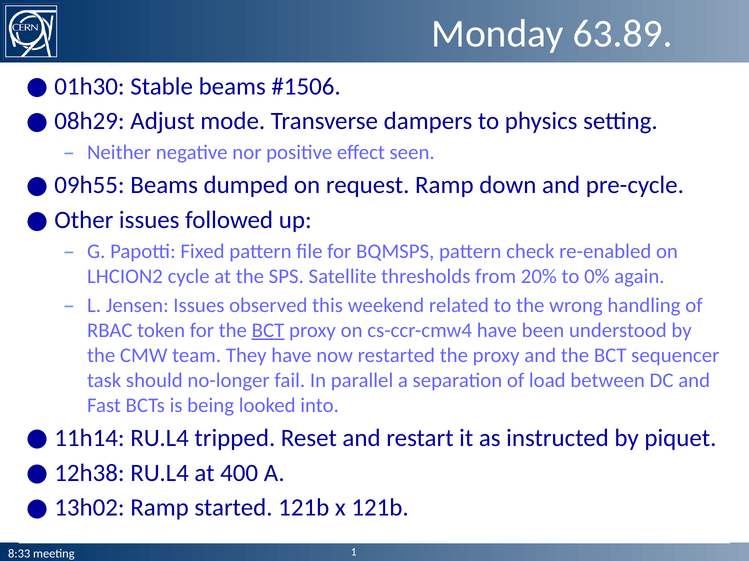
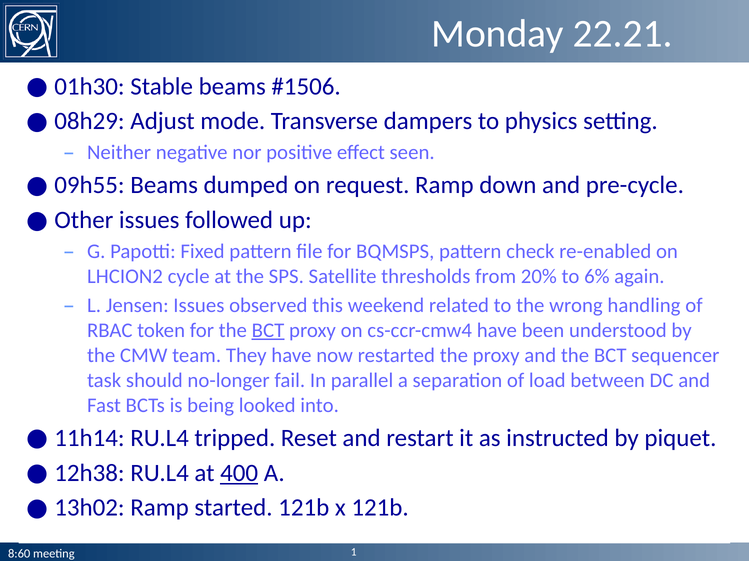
63.89: 63.89 -> 22.21 (623, 34)
0%: 0% -> 6% (597, 277)
400 underline: none -> present (239, 473)
8:33: 8:33 -> 8:60 (19, 554)
